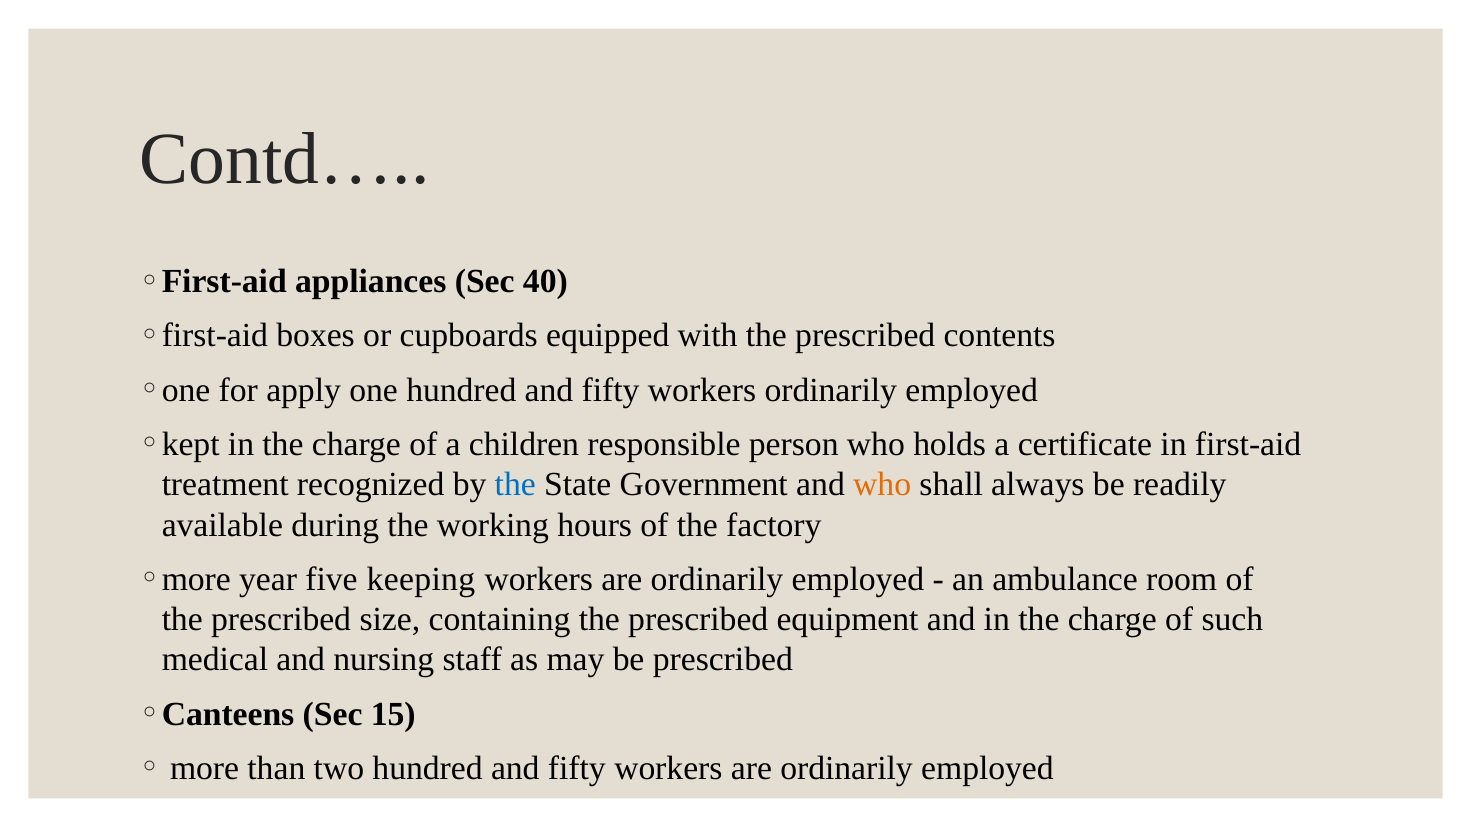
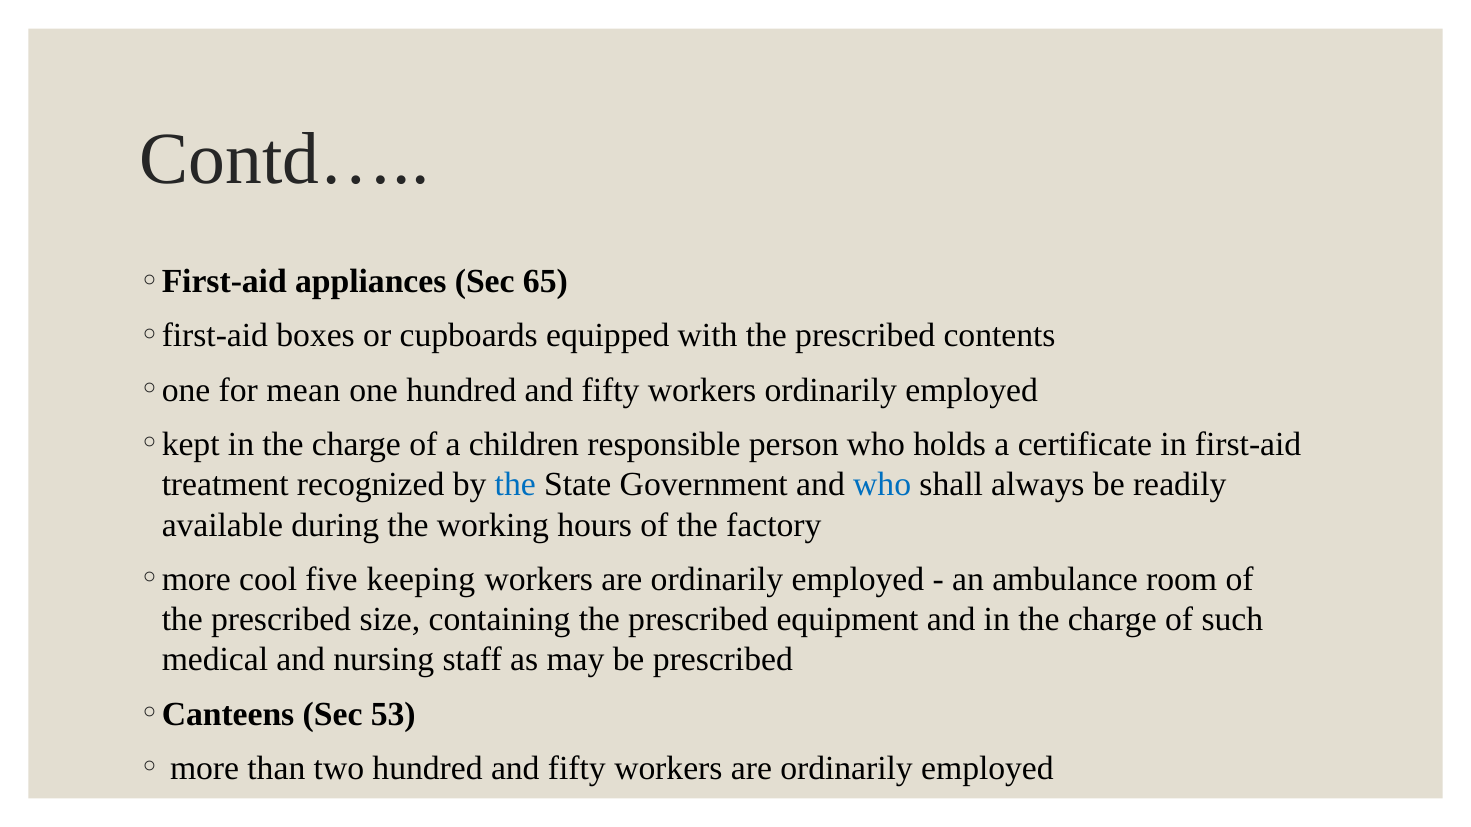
40: 40 -> 65 (545, 282)
apply: apply -> mean (303, 390)
who colour: orange -> blue (882, 485)
year: year -> cool (268, 579)
15: 15 -> 53 (393, 714)
